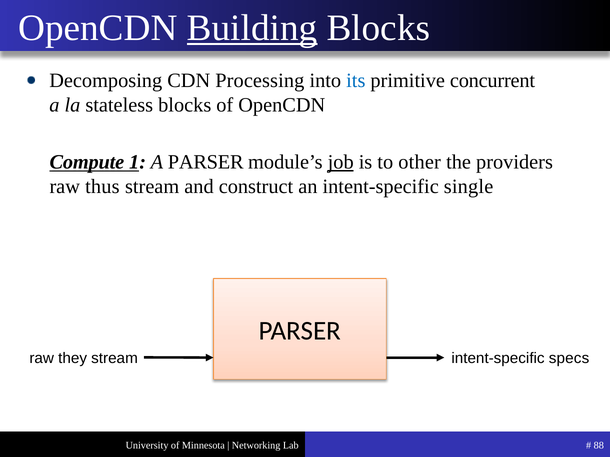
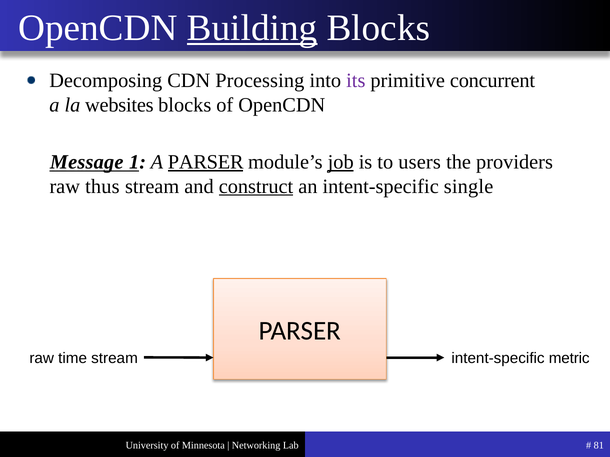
its colour: blue -> purple (356, 81)
stateless: stateless -> websites (119, 105)
Compute: Compute -> Message (87, 162)
PARSER underline: none -> present (206, 162)
other: other -> users (420, 162)
construct underline: none -> present (256, 187)
they: they -> time (73, 359)
specs: specs -> metric (569, 359)
88: 88 -> 81 (599, 446)
